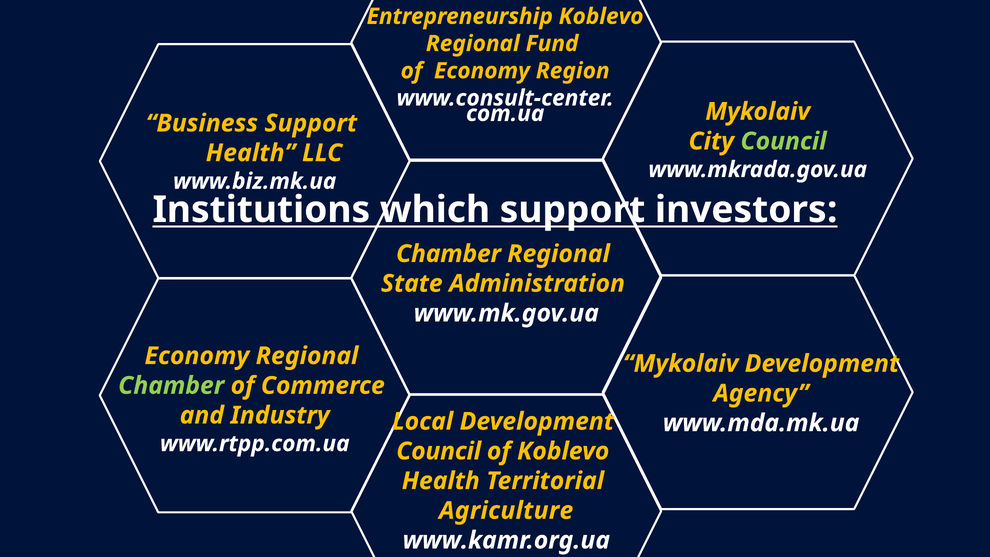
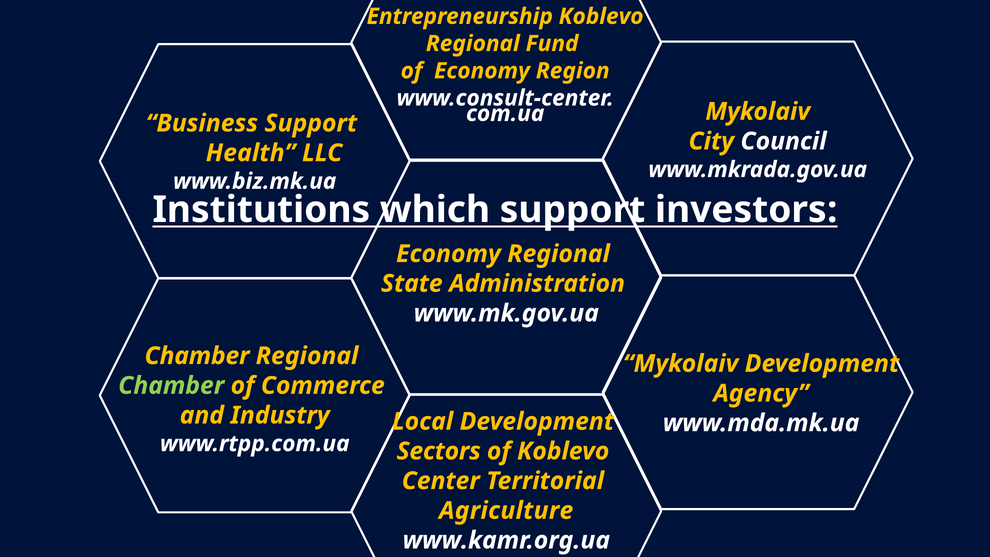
Council colour: light green -> white (784, 141)
Chamber: Chamber -> Economy (448, 254)
Economy: Economy -> Chamber (197, 356)
Council: Council -> Sectors (439, 451)
Health: Health -> Center (441, 481)
